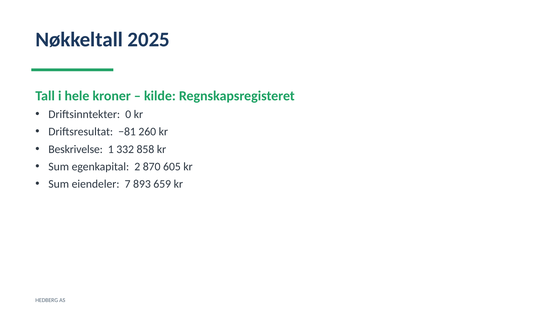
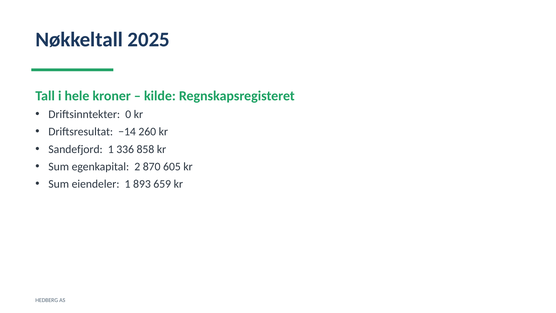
−81: −81 -> −14 (127, 132)
Beskrivelse: Beskrivelse -> Sandefjord (76, 149)
332: 332 -> 336 (125, 149)
eiendeler 7: 7 -> 1 (128, 184)
